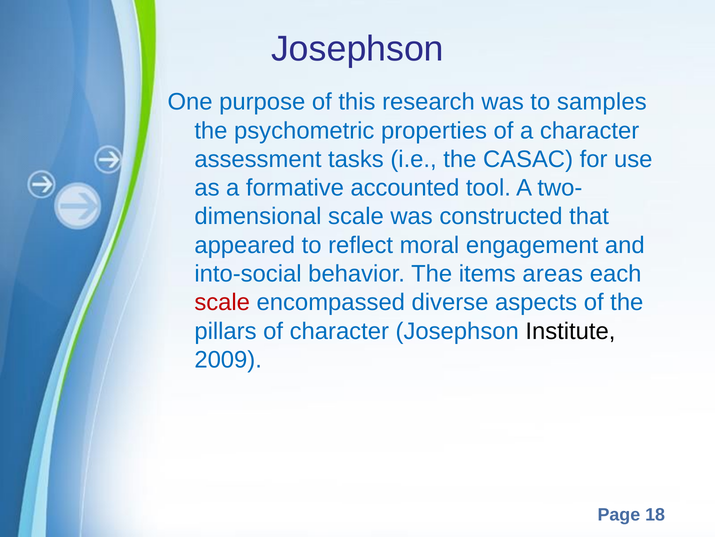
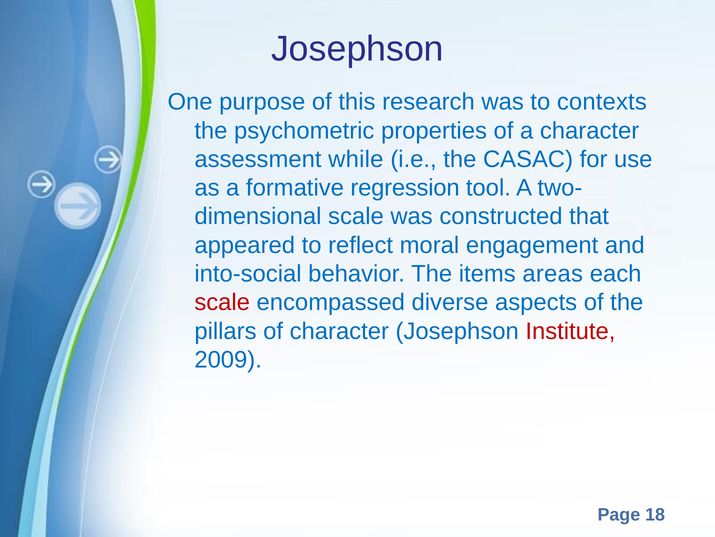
samples: samples -> contexts (602, 102)
tasks: tasks -> while (356, 159)
accounted: accounted -> regression (405, 188)
Institute colour: black -> red (570, 331)
